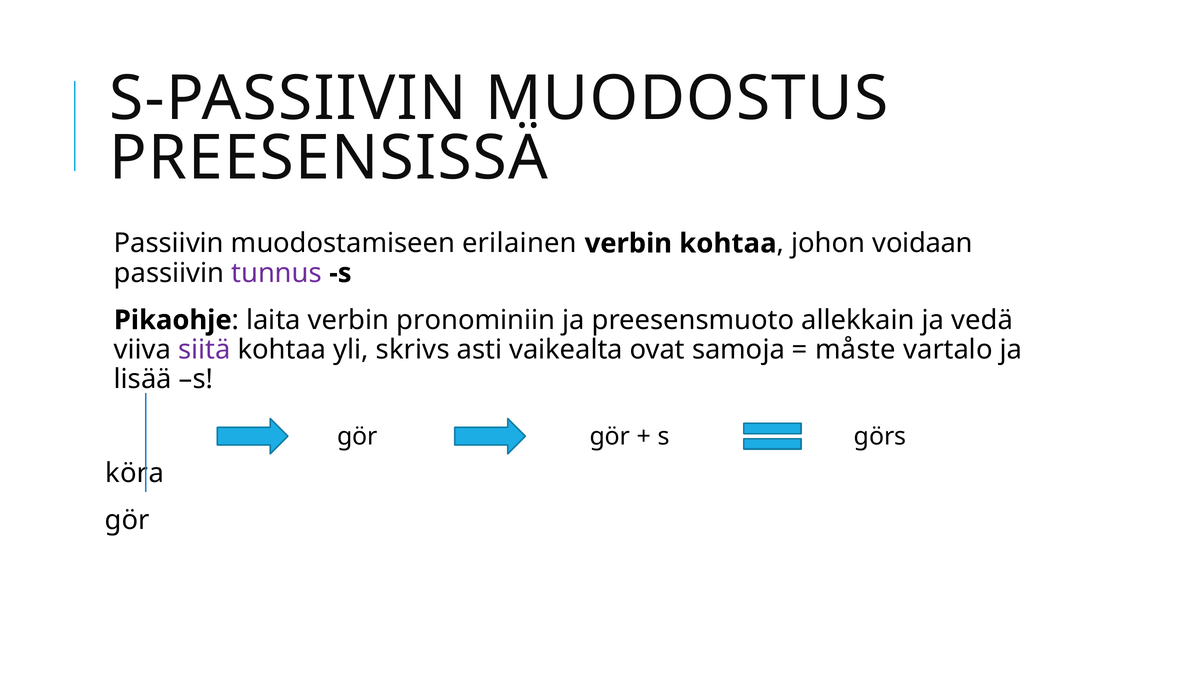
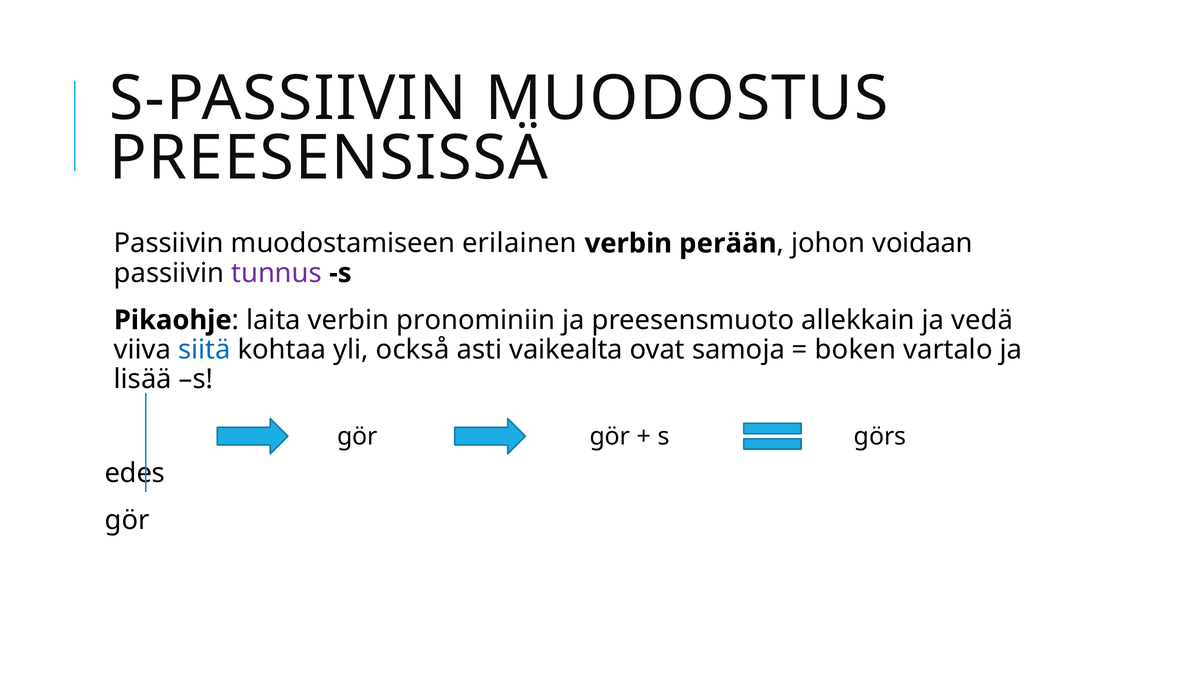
verbin kohtaa: kohtaa -> perään (728, 243)
siitä colour: purple -> blue (204, 350)
skrivs: skrivs -> också (413, 350)
måste: måste -> boken (855, 350)
köra: köra -> edes (135, 473)
